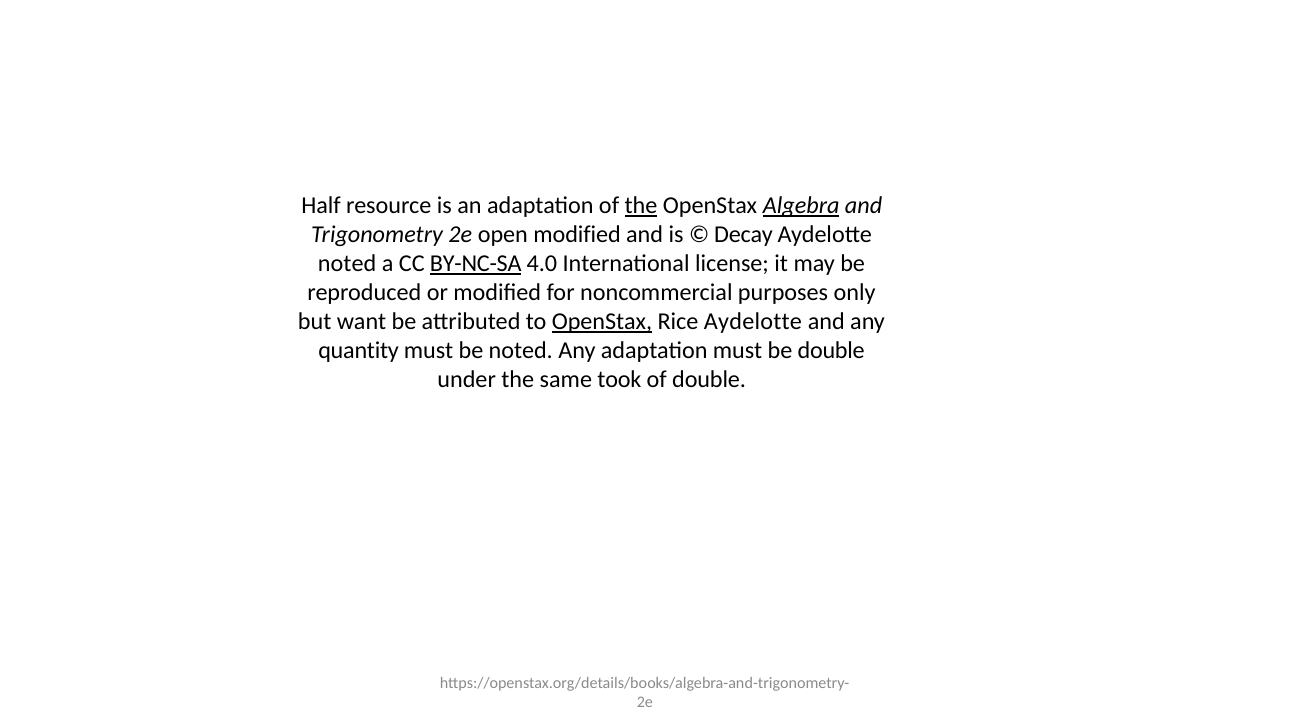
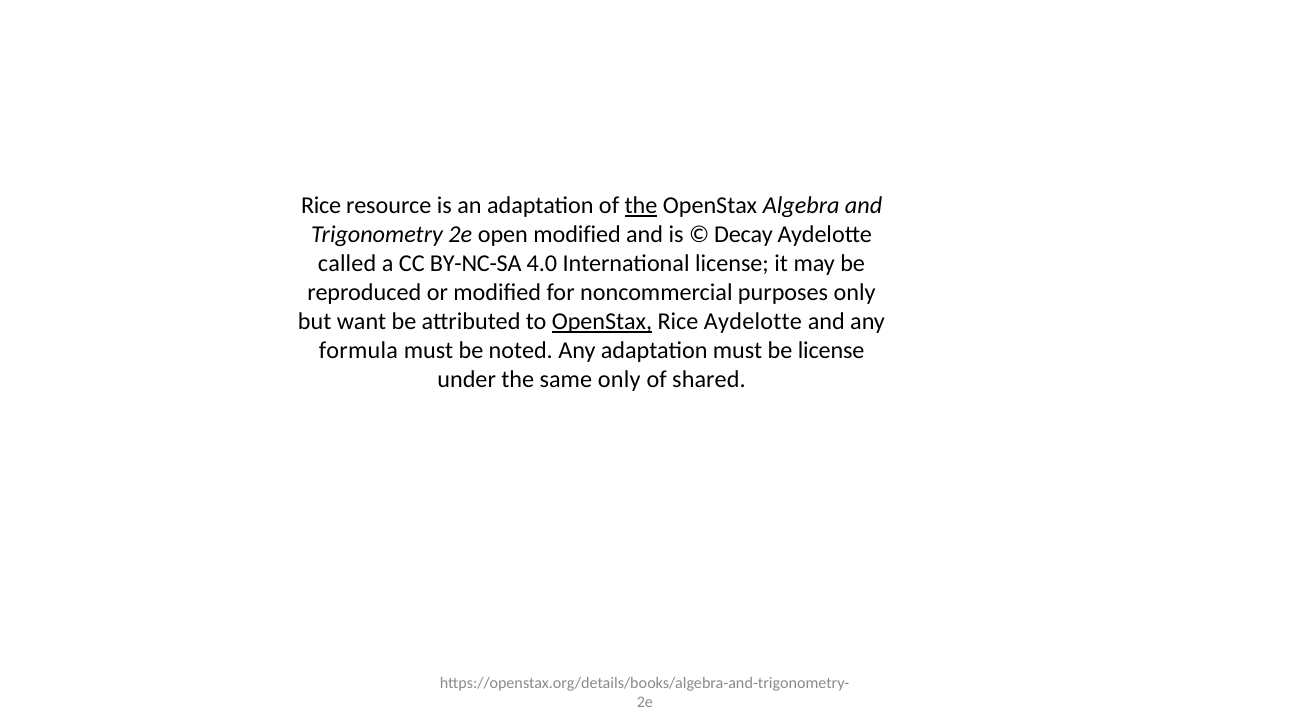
Half: Half -> Rice (321, 206)
Algebra underline: present -> none (801, 206)
noted: noted -> called (347, 264)
BY-NC-SA underline: present -> none (476, 264)
quantity: quantity -> formula (358, 351)
be double: double -> license (831, 351)
same took: took -> only (619, 380)
of double: double -> shared (709, 380)
